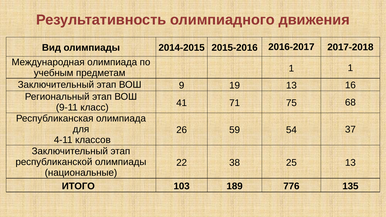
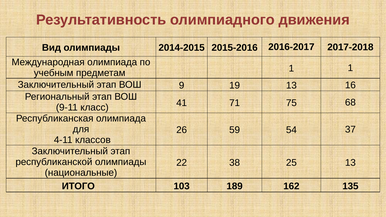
776: 776 -> 162 (291, 186)
